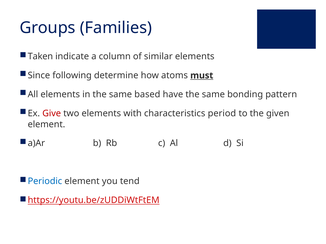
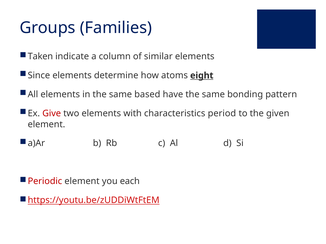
Since following: following -> elements (72, 76)
must: must -> eight (202, 76)
Periodic colour: blue -> red (45, 182)
tend: tend -> each (130, 182)
